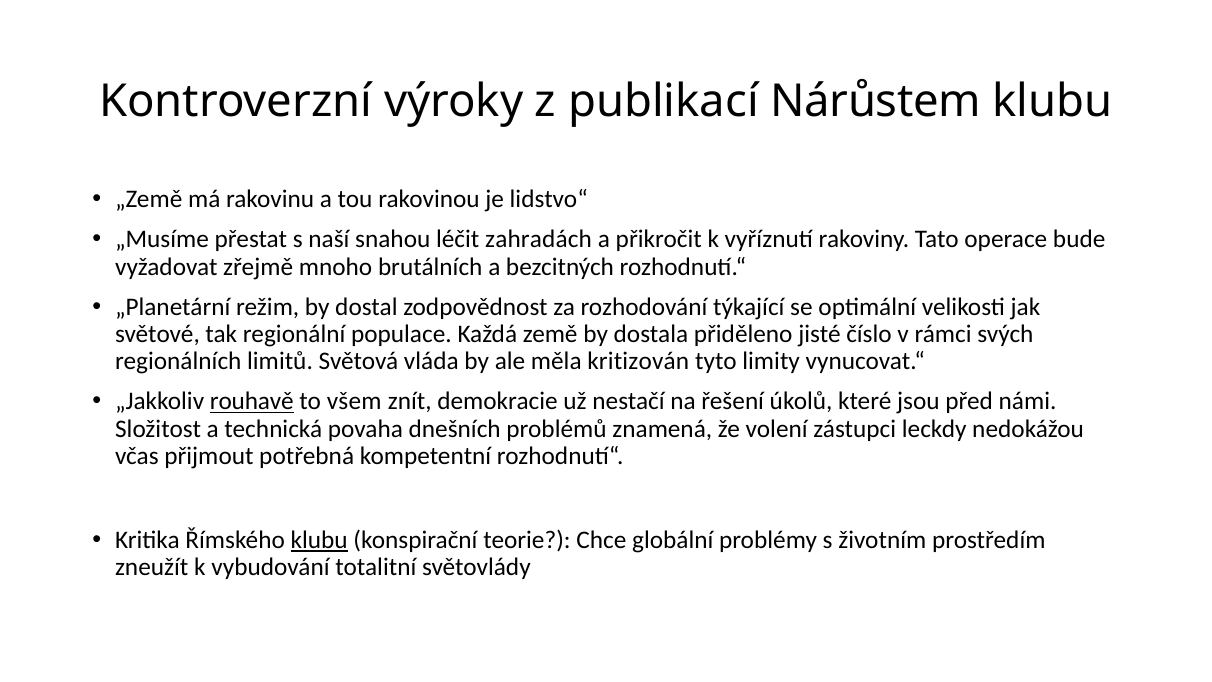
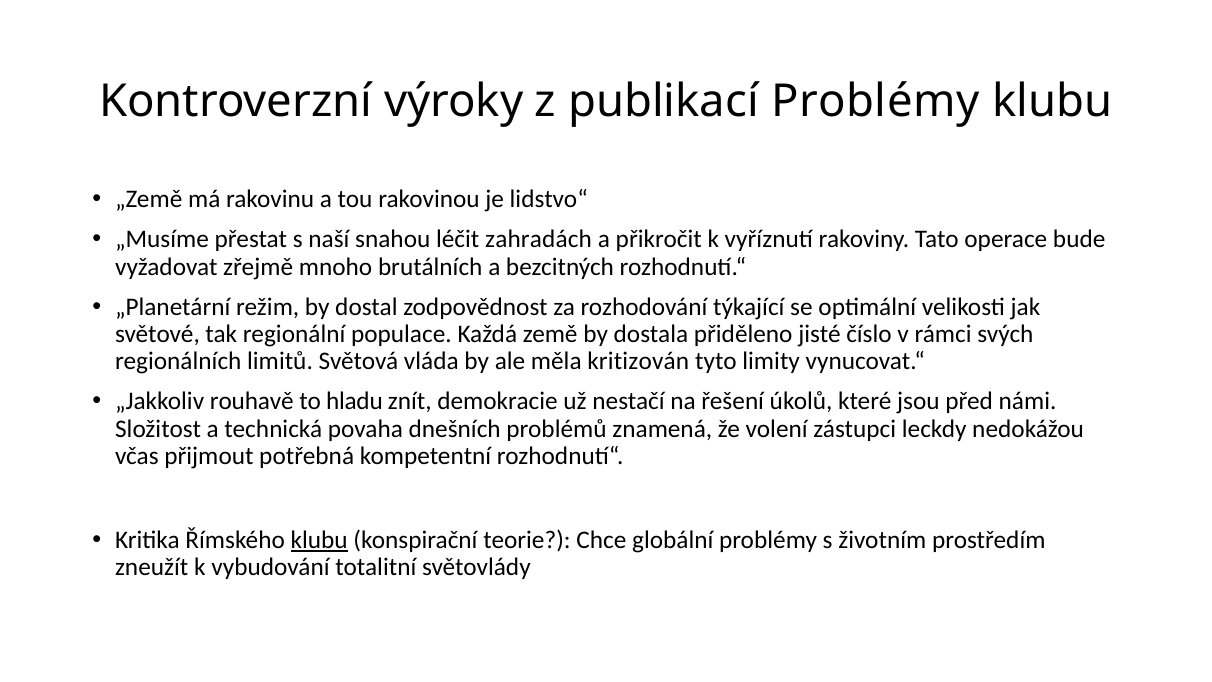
publikací Nárůstem: Nárůstem -> Problémy (875, 102)
rouhavě underline: present -> none (252, 401)
všem: všem -> hladu (354, 401)
